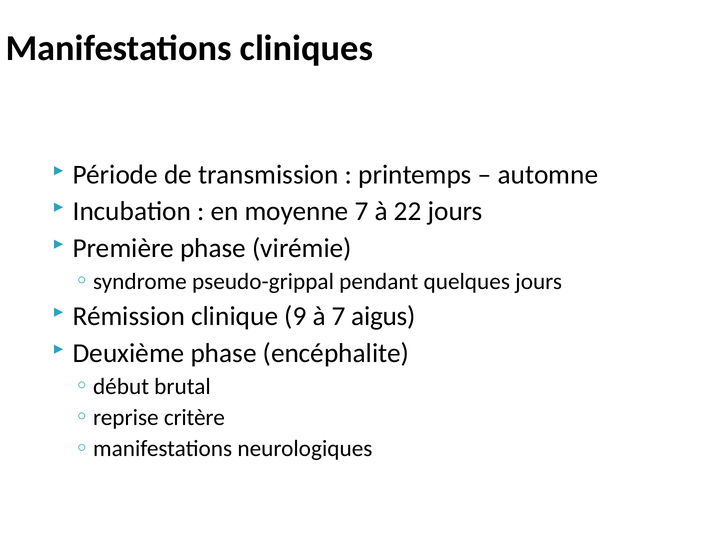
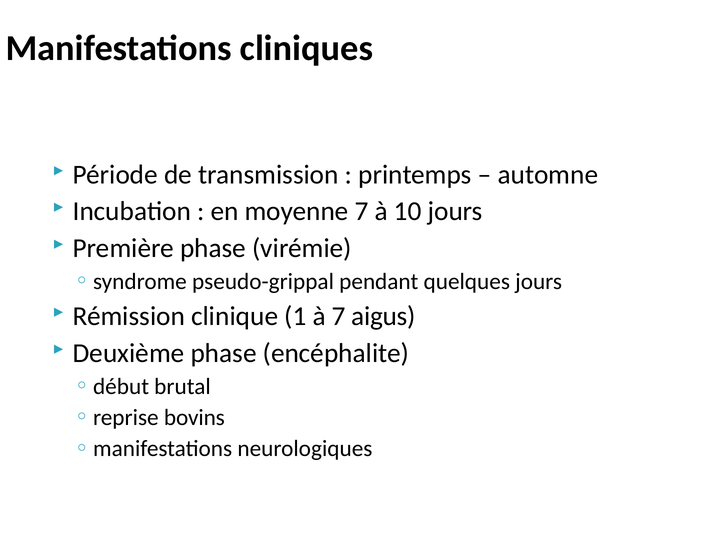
22: 22 -> 10 (408, 211)
9: 9 -> 1 (295, 316)
critère: critère -> bovins (194, 418)
